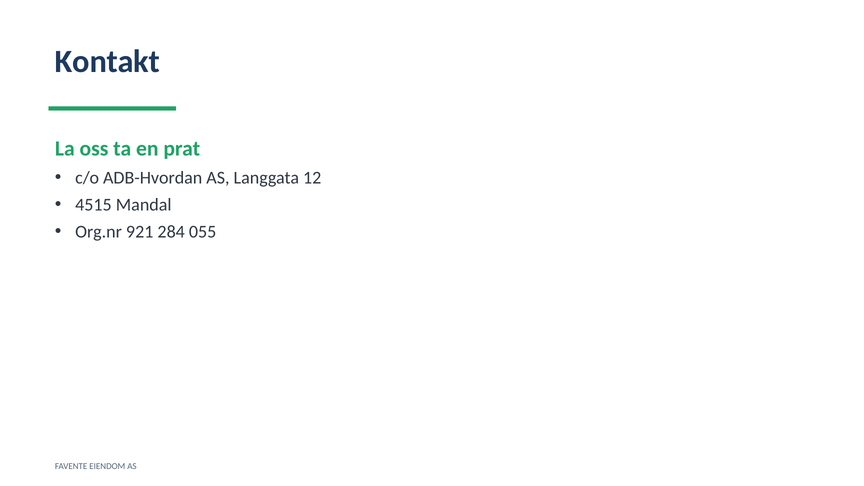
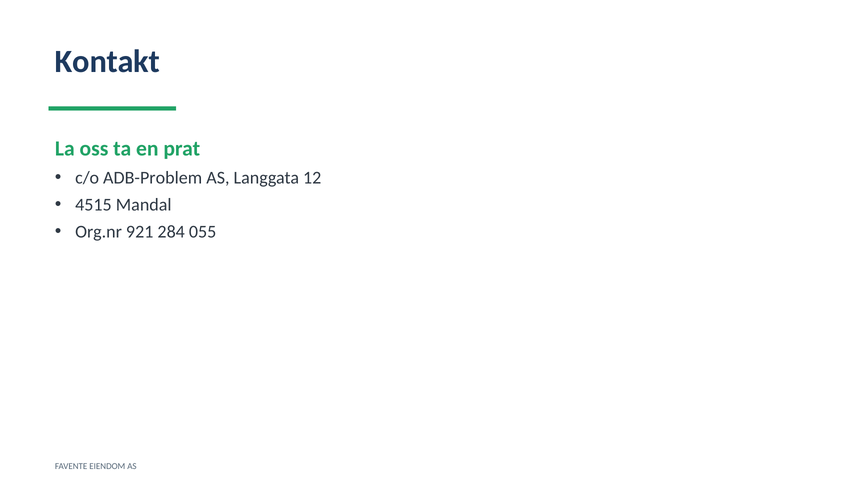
ADB-Hvordan: ADB-Hvordan -> ADB-Problem (153, 178)
